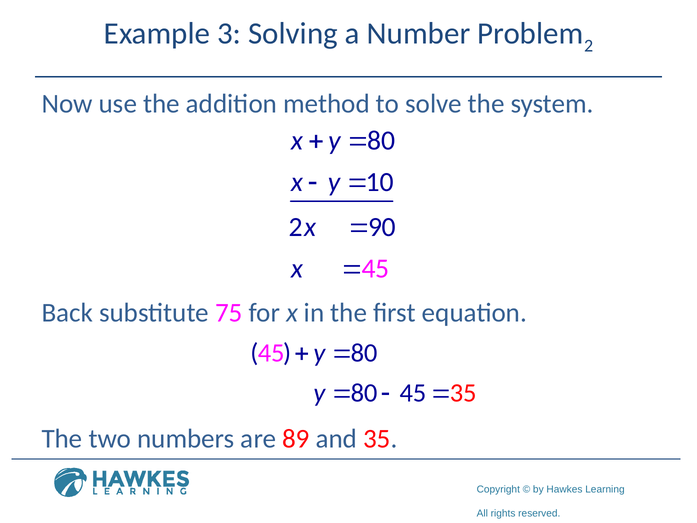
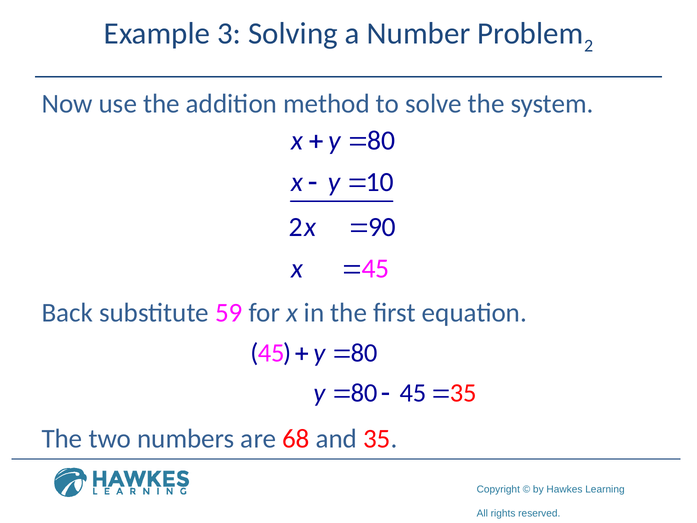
75: 75 -> 59 (229, 313)
89: 89 -> 68 (296, 438)
